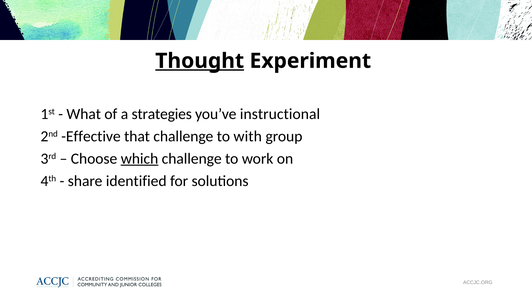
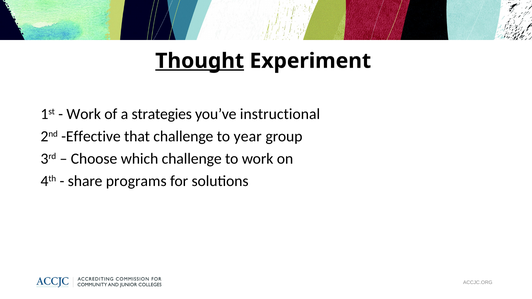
What: What -> Work (84, 114)
with: with -> year (248, 136)
which underline: present -> none (140, 159)
identified: identified -> programs (136, 181)
